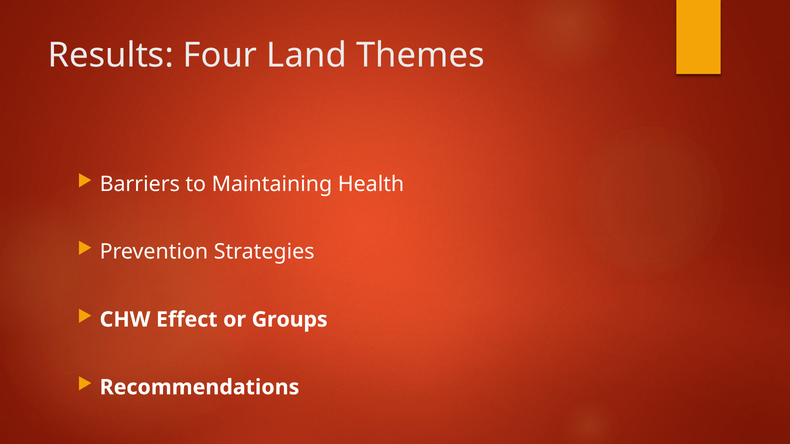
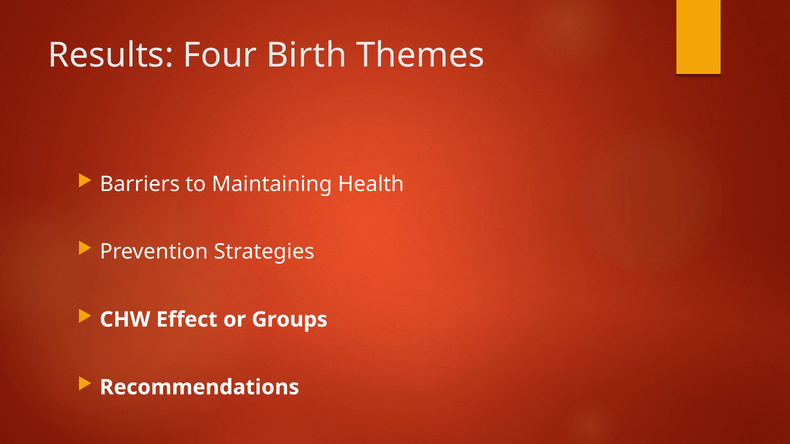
Land: Land -> Birth (307, 55)
